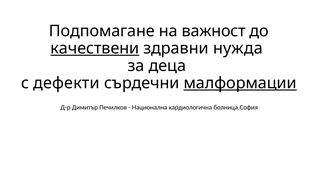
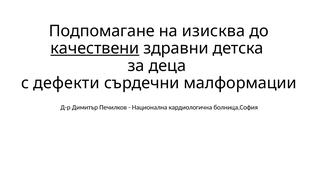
важност: важност -> изисква (214, 31)
нужда: нужда -> детска (238, 48)
малформации underline: present -> none (240, 83)
